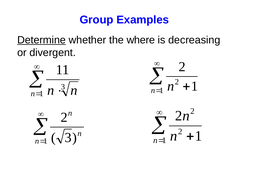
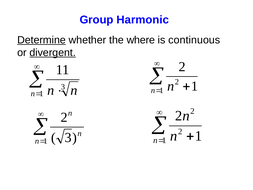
Examples: Examples -> Harmonic (143, 20)
decreasing: decreasing -> continuous (194, 40)
divergent underline: none -> present (53, 53)
